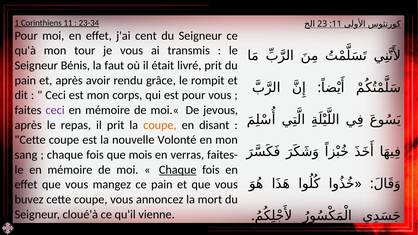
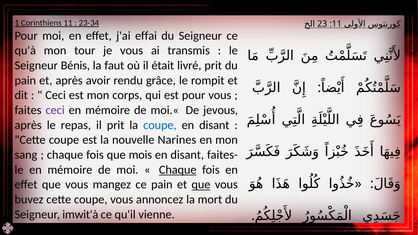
cent: cent -> effai (146, 36)
coupe colour: orange -> blue (160, 125)
Volonté: Volonté -> Narines (177, 140)
verras: verras -> disant (187, 155)
que underline: none -> present (201, 185)
cloué'à: cloué'à -> imwit'à (80, 215)
